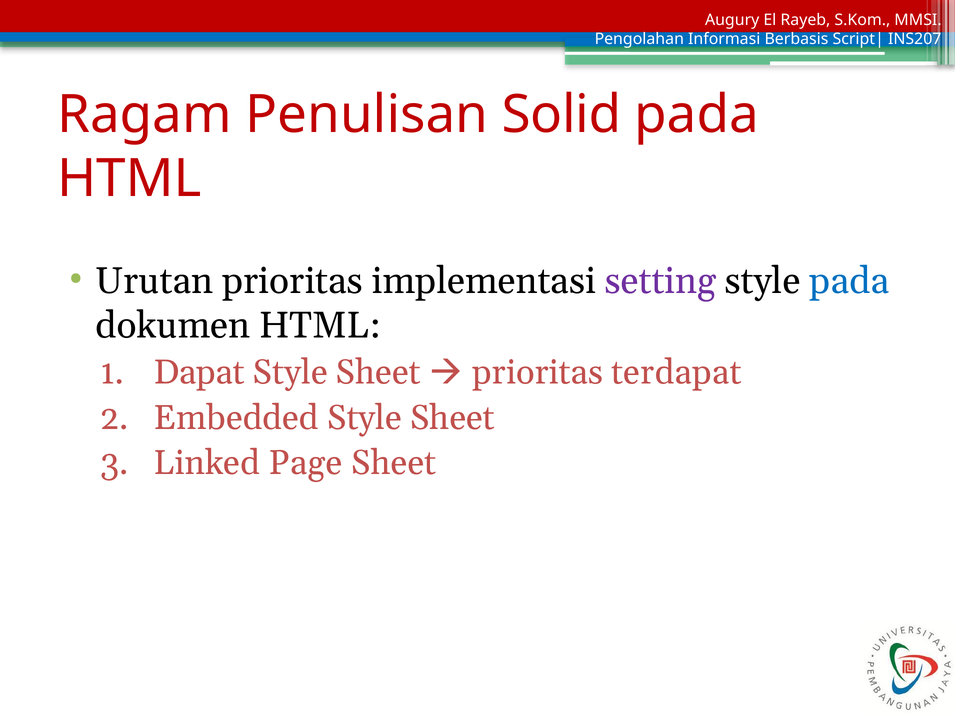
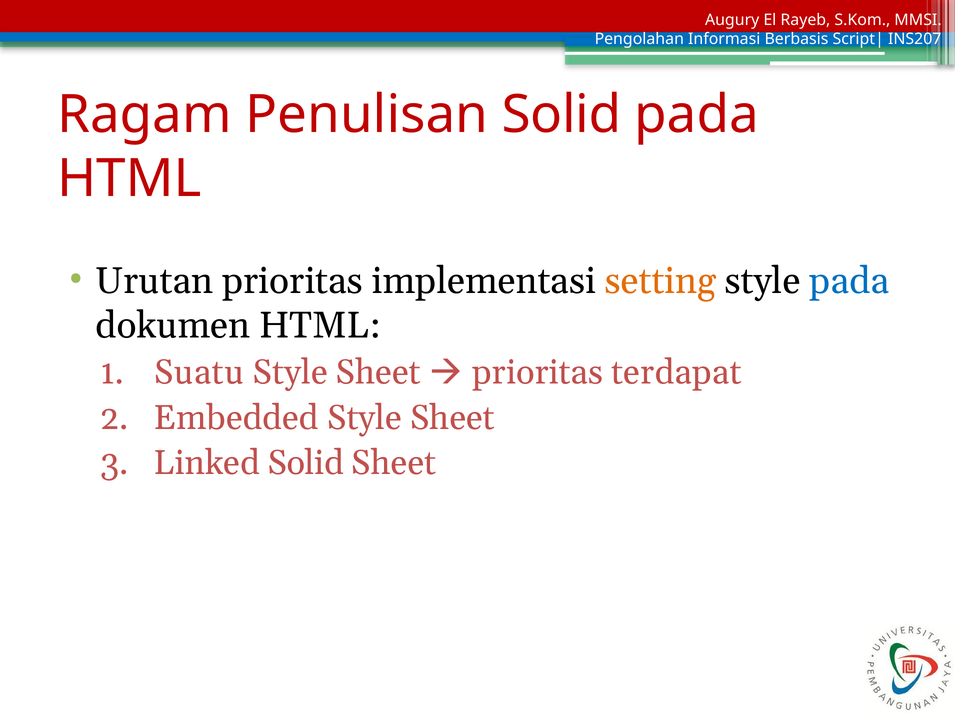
setting colour: purple -> orange (660, 281)
Dapat: Dapat -> Suatu (199, 373)
Linked Page: Page -> Solid (306, 463)
